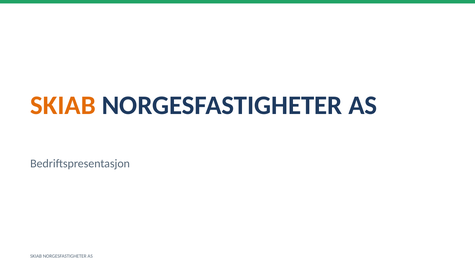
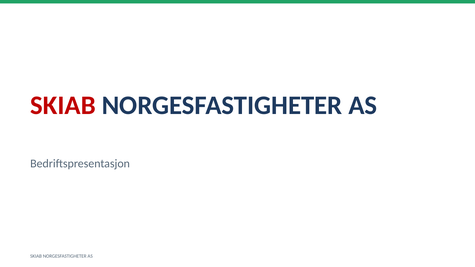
SKIAB colour: orange -> red (63, 105)
